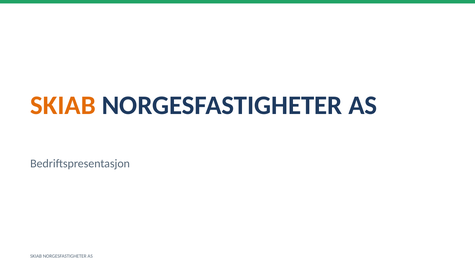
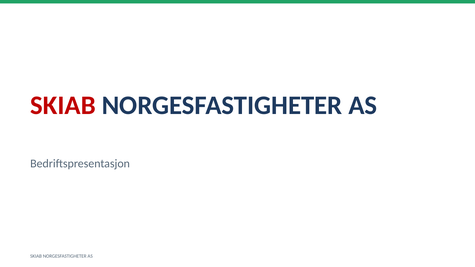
SKIAB colour: orange -> red (63, 105)
